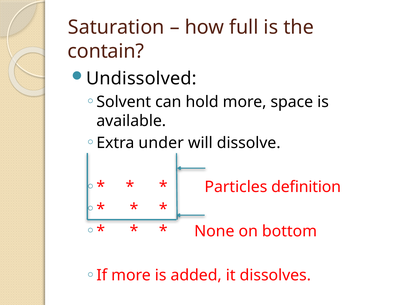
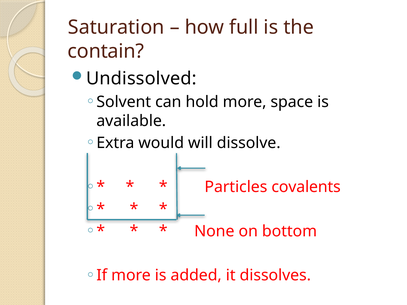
under: under -> would (161, 143)
definition: definition -> covalents (306, 187)
